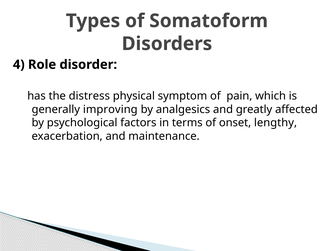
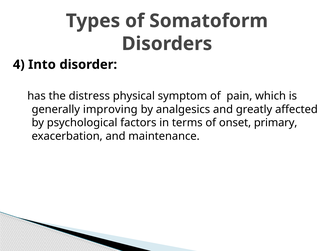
Role: Role -> Into (42, 64)
lengthy: lengthy -> primary (276, 123)
